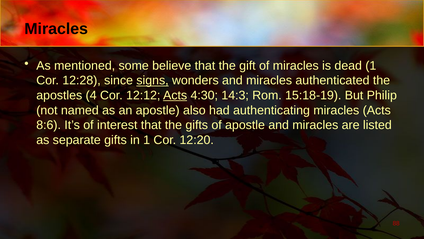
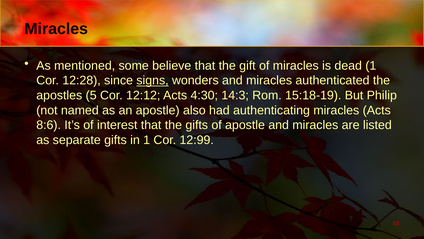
4: 4 -> 5 (91, 95)
Acts underline: present -> none (175, 95)
12:20: 12:20 -> 12:99 (197, 140)
